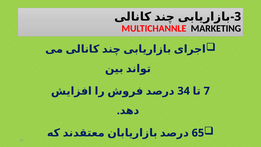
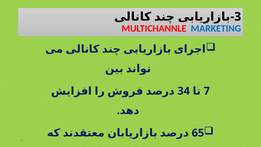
MARKETING colour: black -> blue (216, 28)
